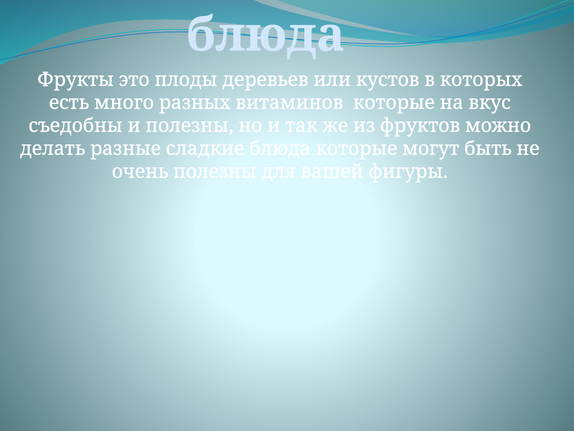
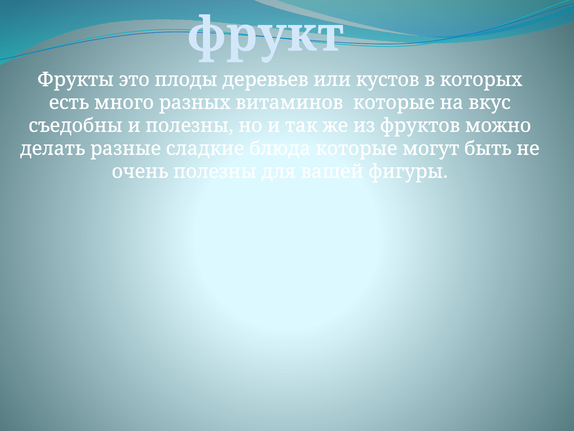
блюда: блюда -> фрукт (266, 35)
